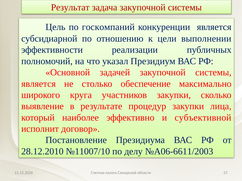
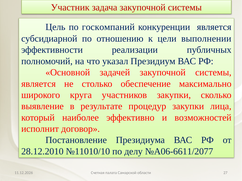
Результат: Результат -> Участник (70, 7)
субъективной: субъективной -> возможностей (203, 118)
№11007/10: №11007/10 -> №11010/10 (88, 152)
№А06-6611/2003: №А06-6611/2003 -> №А06-6611/2077 (179, 152)
